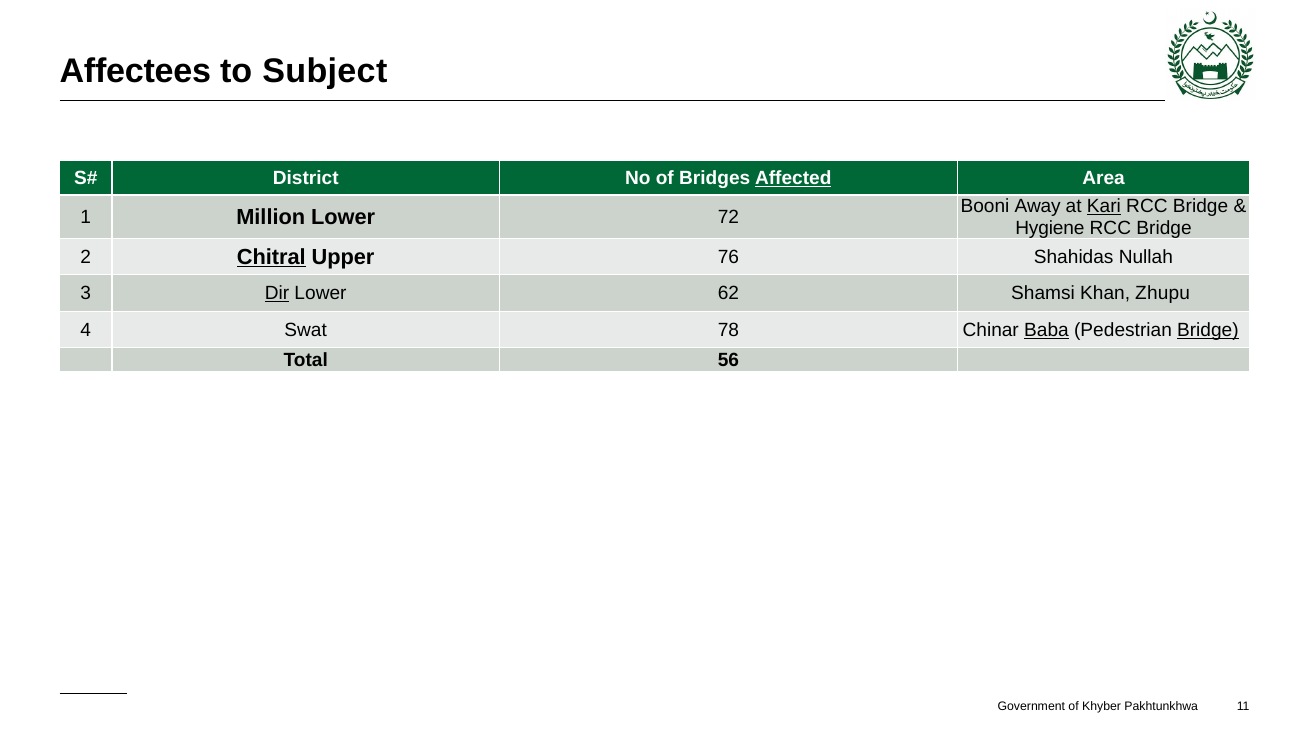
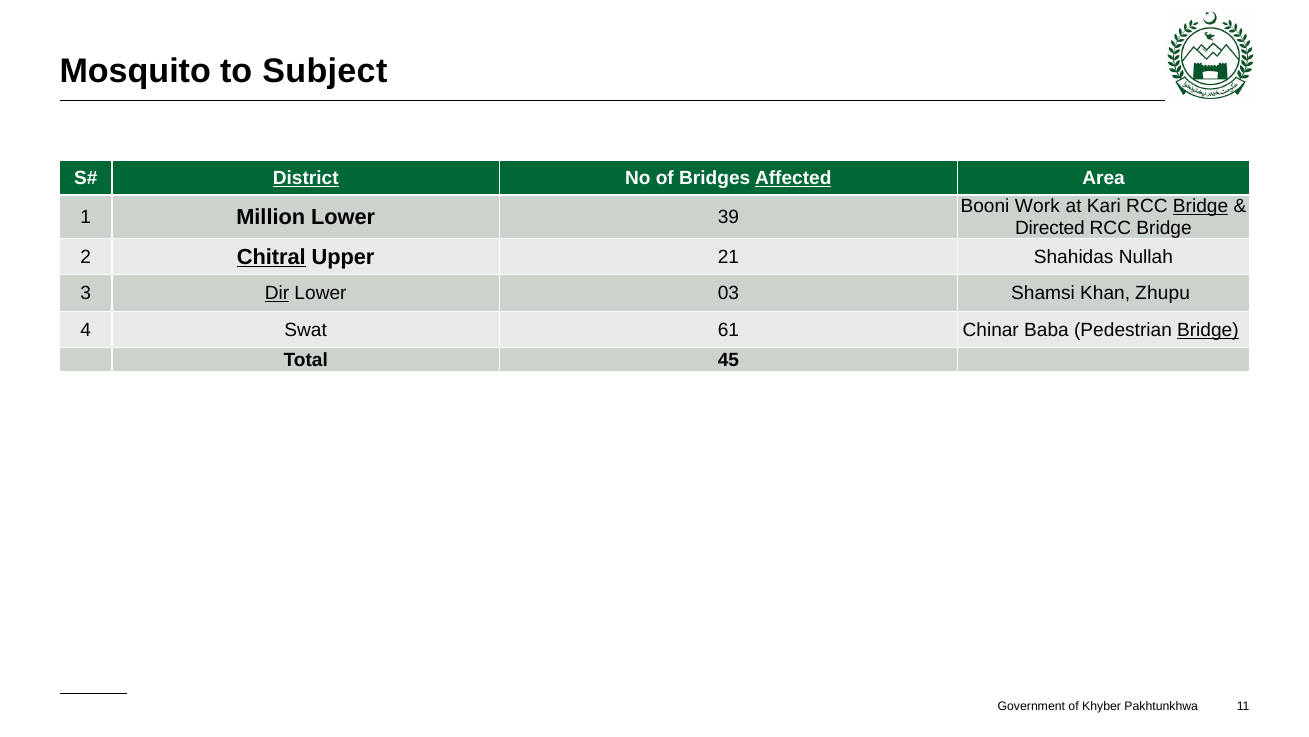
Affectees: Affectees -> Mosquito (135, 72)
District underline: none -> present (306, 178)
Away: Away -> Work (1037, 206)
Kari underline: present -> none (1104, 206)
Bridge underline: none -> present (1201, 206)
72: 72 -> 39 (728, 217)
Hygiene: Hygiene -> Directed (1050, 228)
76: 76 -> 21 (728, 257)
62: 62 -> 03 (728, 293)
78: 78 -> 61 (728, 330)
Baba underline: present -> none (1047, 330)
56: 56 -> 45 (728, 360)
